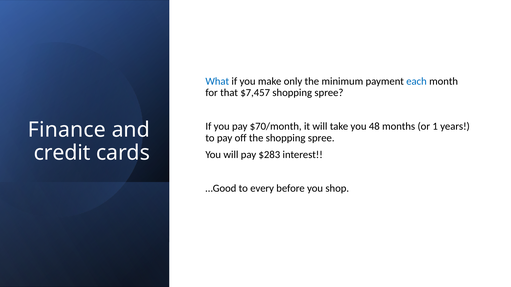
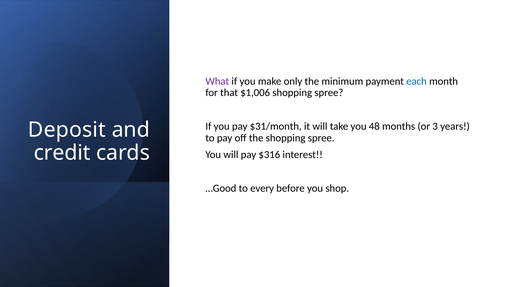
What colour: blue -> purple (217, 81)
$7,457: $7,457 -> $1,006 (255, 93)
$70/month: $70/month -> $31/month (276, 127)
1: 1 -> 3 (435, 127)
Finance: Finance -> Deposit (67, 130)
$283: $283 -> $316 (269, 155)
